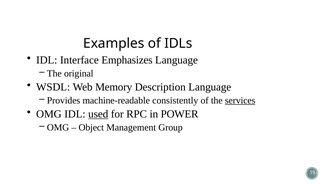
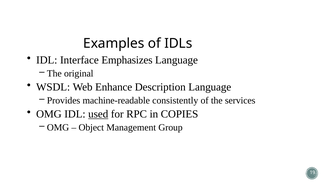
Memory: Memory -> Enhance (114, 87)
services underline: present -> none (240, 100)
POWER: POWER -> COPIES (180, 114)
